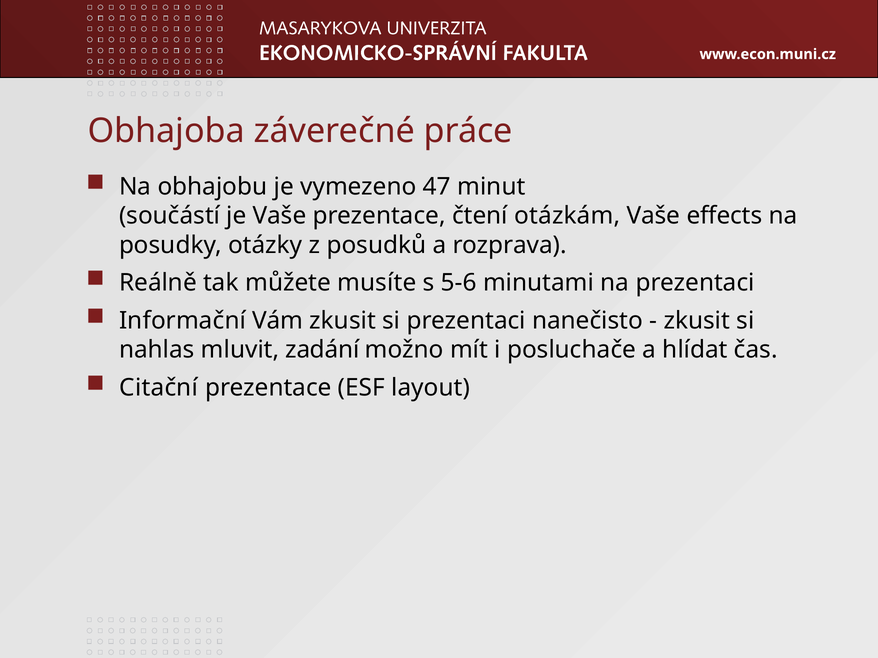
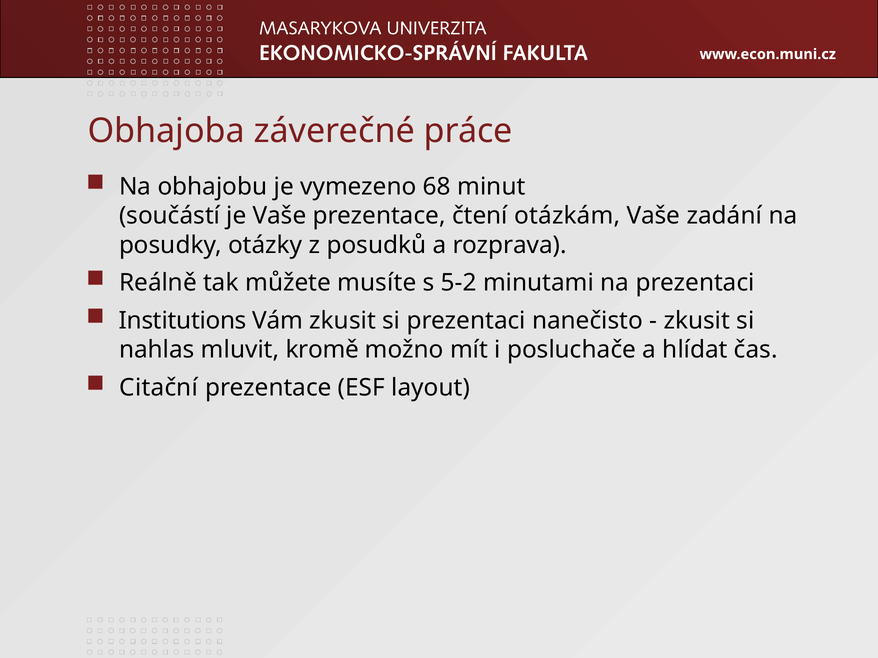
47: 47 -> 68 (437, 187)
effects: effects -> zadání (724, 216)
5-6: 5-6 -> 5-2 (459, 283)
Informační: Informační -> Institutions (183, 321)
zadání: zadání -> kromě (322, 350)
